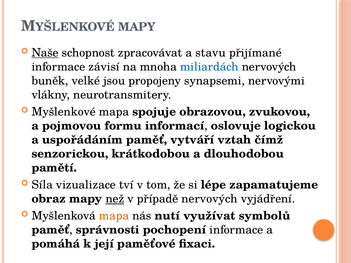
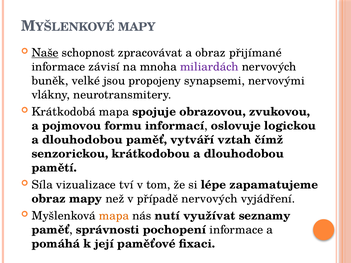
a stavu: stavu -> obraz (211, 53)
miliardách colour: blue -> purple (209, 67)
Myšlenkové: Myšlenkové -> Krátkodobá (64, 112)
uspořádáním: uspořádáním -> dlouhodobou (82, 140)
než underline: present -> none (115, 199)
symbolů: symbolů -> seznamy (265, 216)
